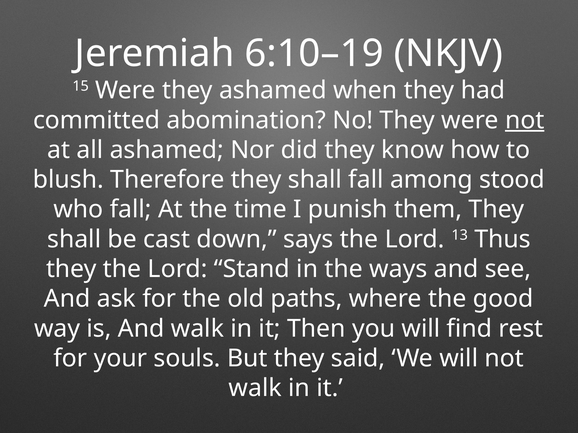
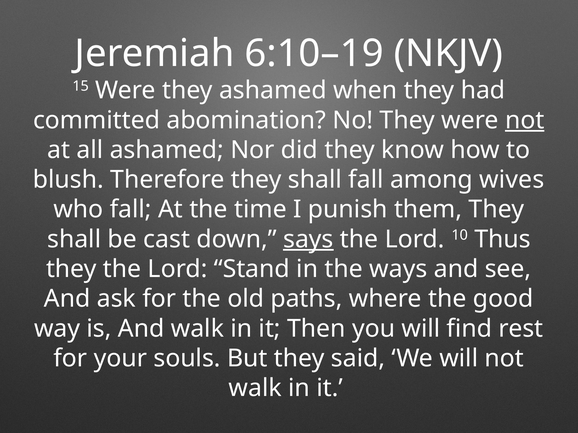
stood: stood -> wives (512, 180)
says underline: none -> present (308, 240)
13: 13 -> 10 (460, 235)
